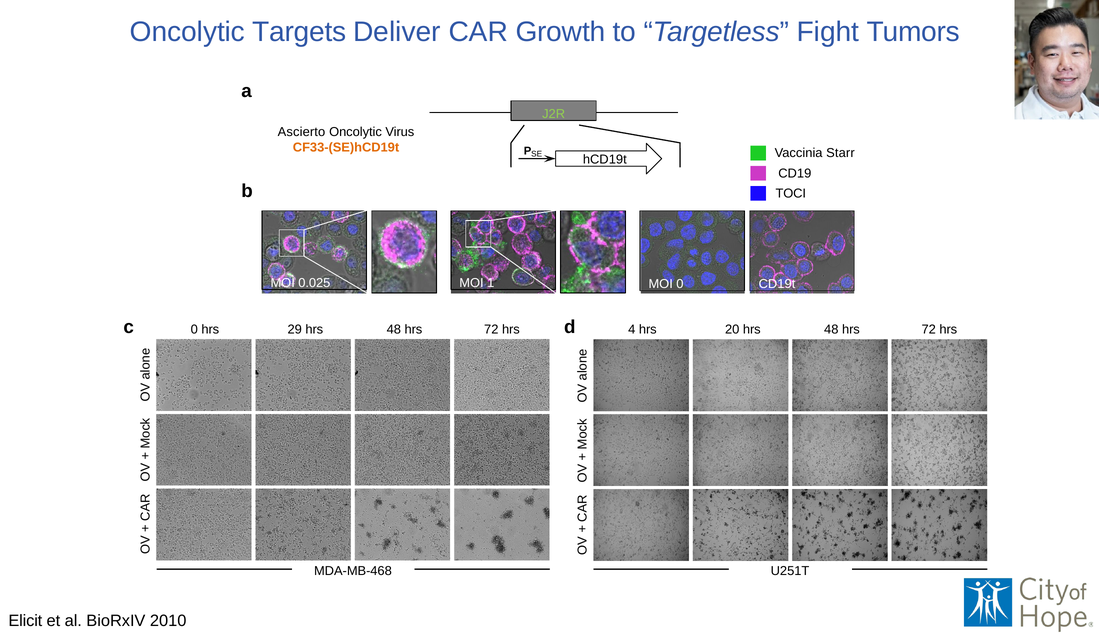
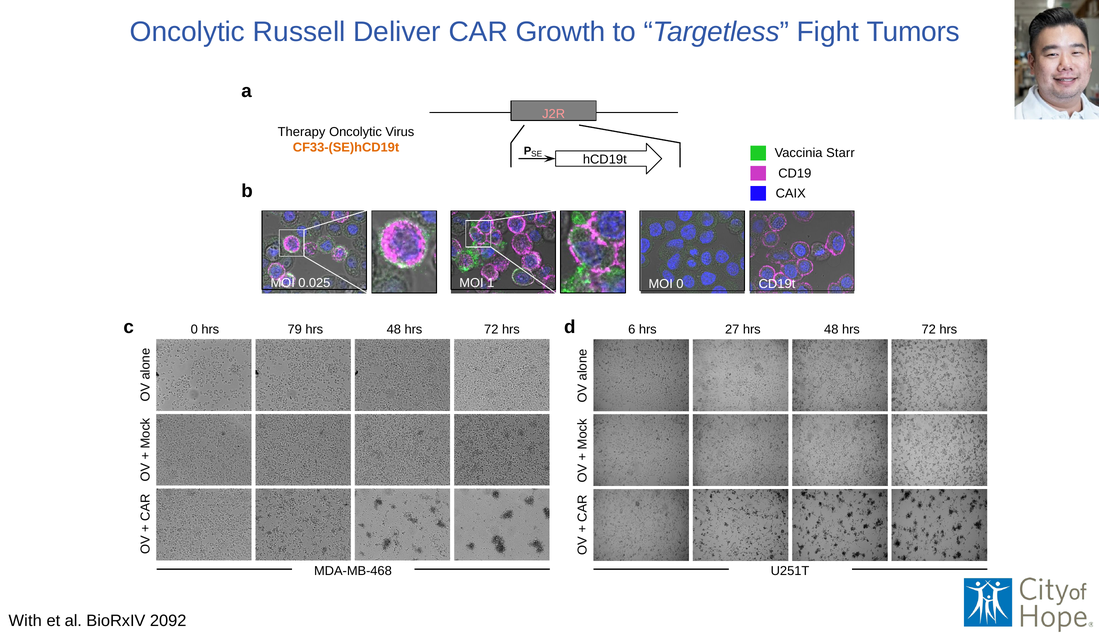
Targets: Targets -> Russell (299, 32)
J2R colour: light green -> pink (554, 114)
Ascierto: Ascierto -> Therapy (302, 132)
TOCI: TOCI -> CAIX (791, 194)
29: 29 -> 79 (295, 330)
4: 4 -> 6 (632, 330)
20: 20 -> 27 (732, 330)
Elicit: Elicit -> With (25, 621)
2010: 2010 -> 2092 (168, 621)
